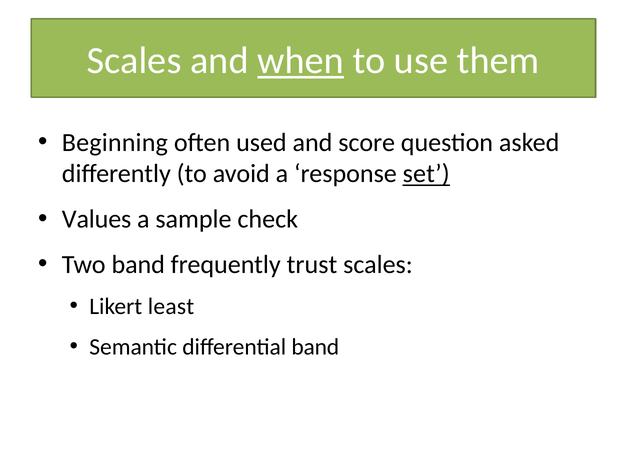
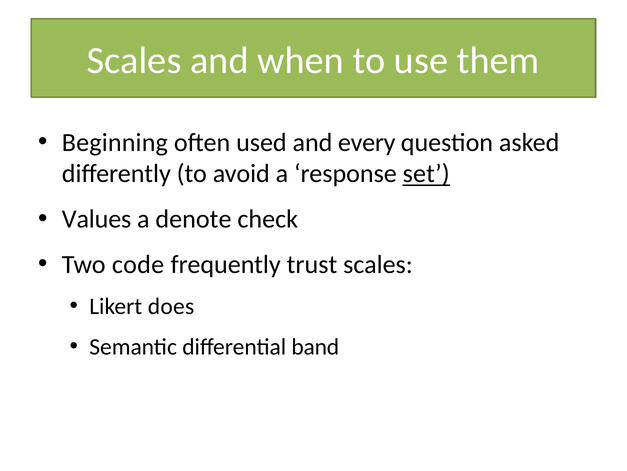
when underline: present -> none (301, 61)
score: score -> every (367, 142)
sample: sample -> denote (193, 219)
Two band: band -> code (138, 264)
least: least -> does (171, 306)
